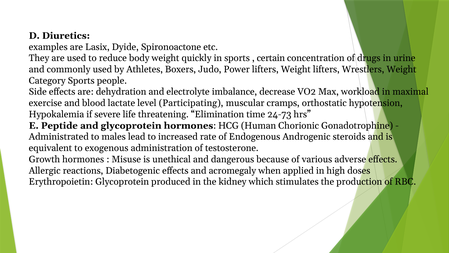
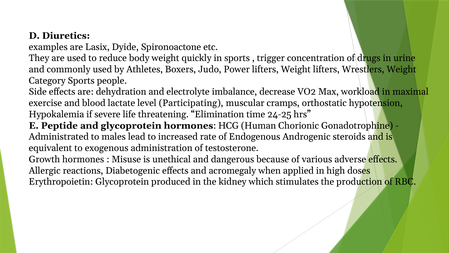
certain: certain -> trigger (271, 58)
24-73: 24-73 -> 24-25 (279, 114)
